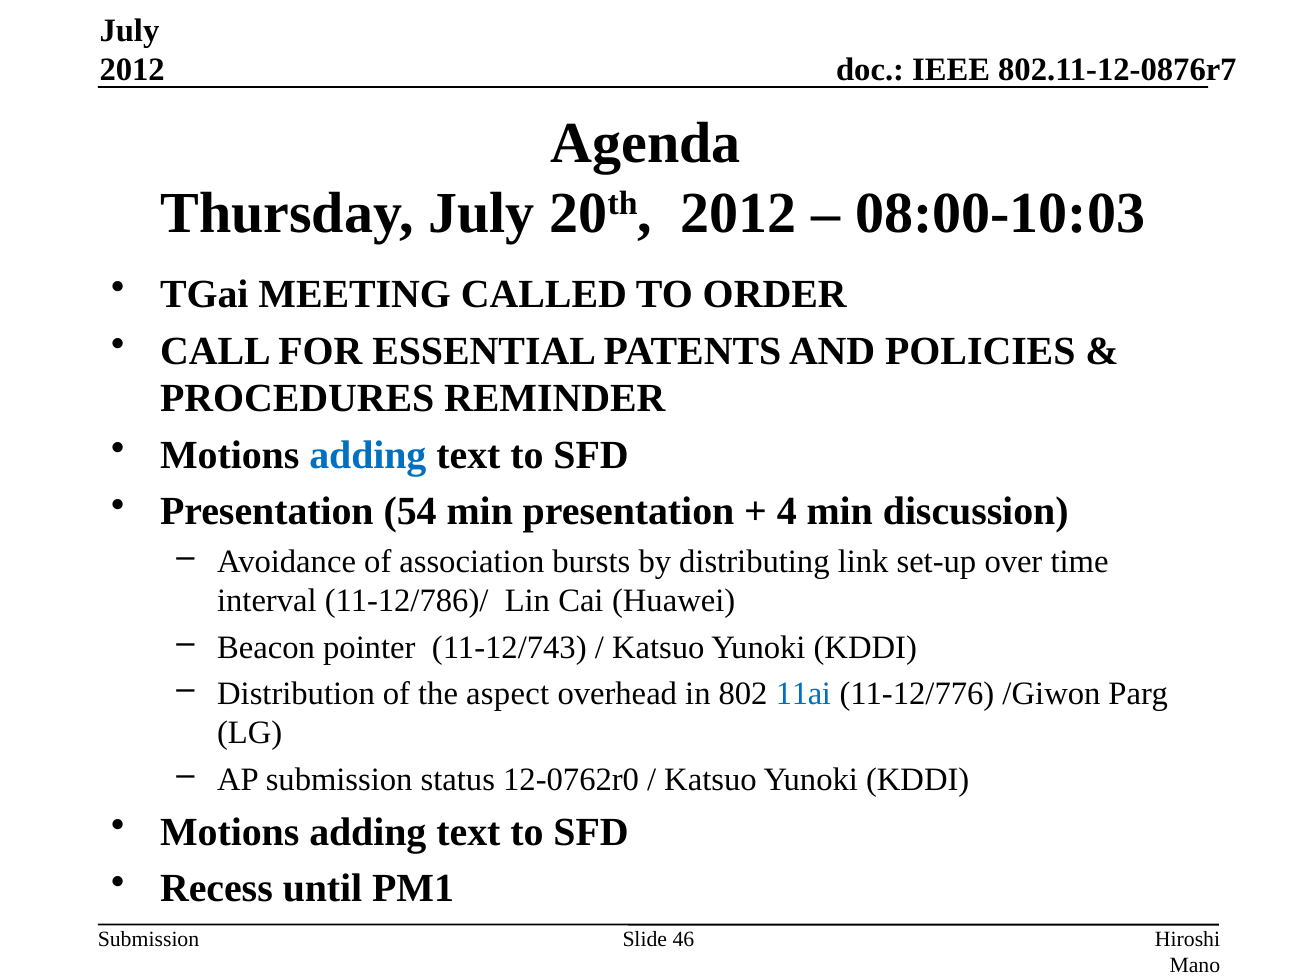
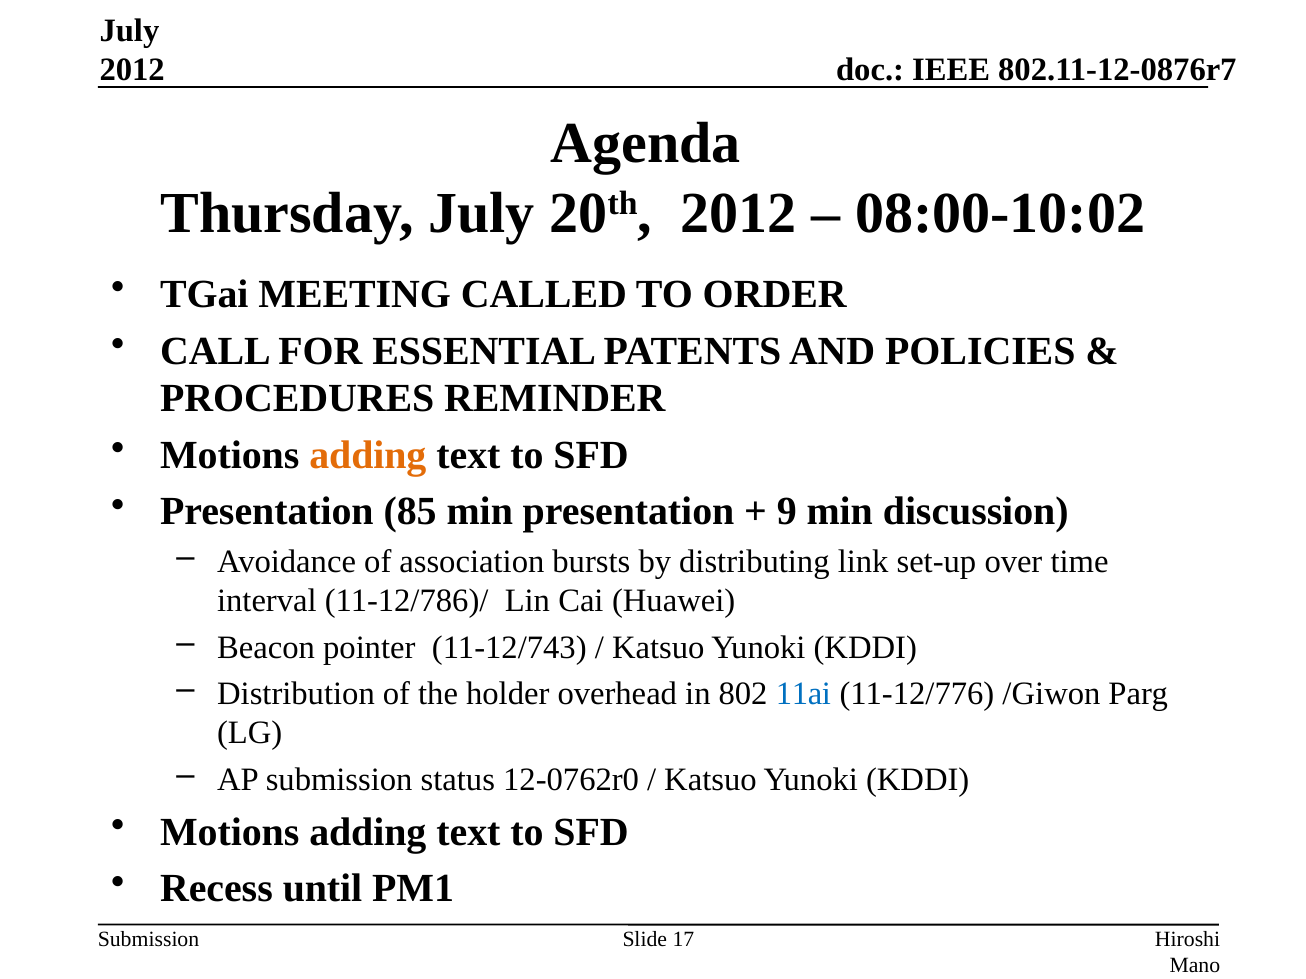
08:00-10:03: 08:00-10:03 -> 08:00-10:02 (1000, 213)
adding colour: blue -> orange (368, 456)
54: 54 -> 85 (410, 512)
4: 4 -> 9 (787, 512)
aspect: aspect -> holder (508, 694)
46: 46 -> 17 (683, 939)
